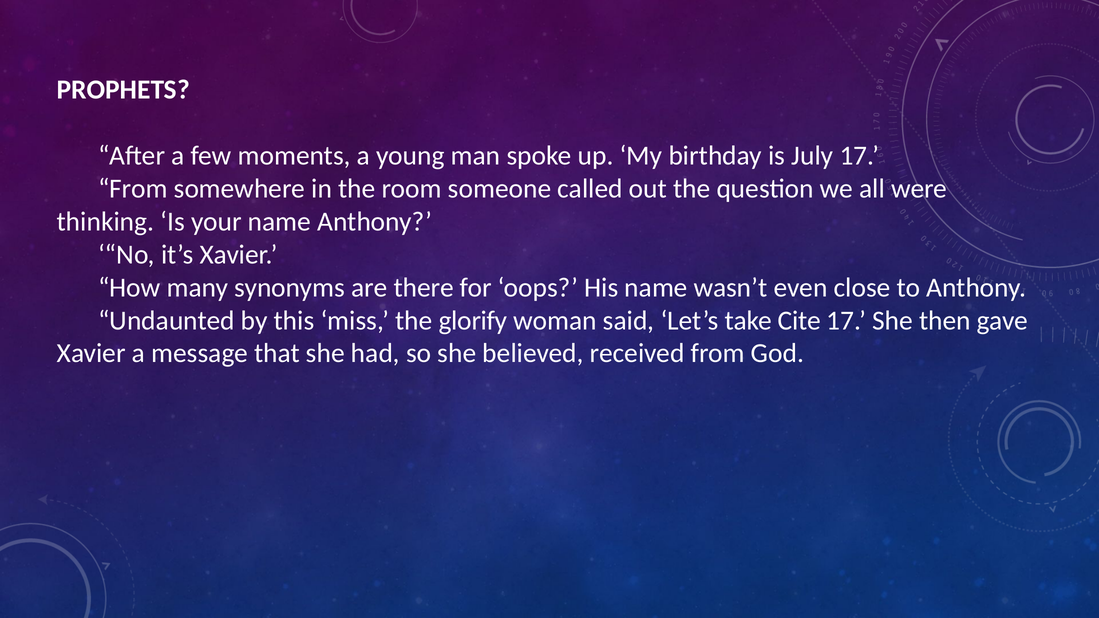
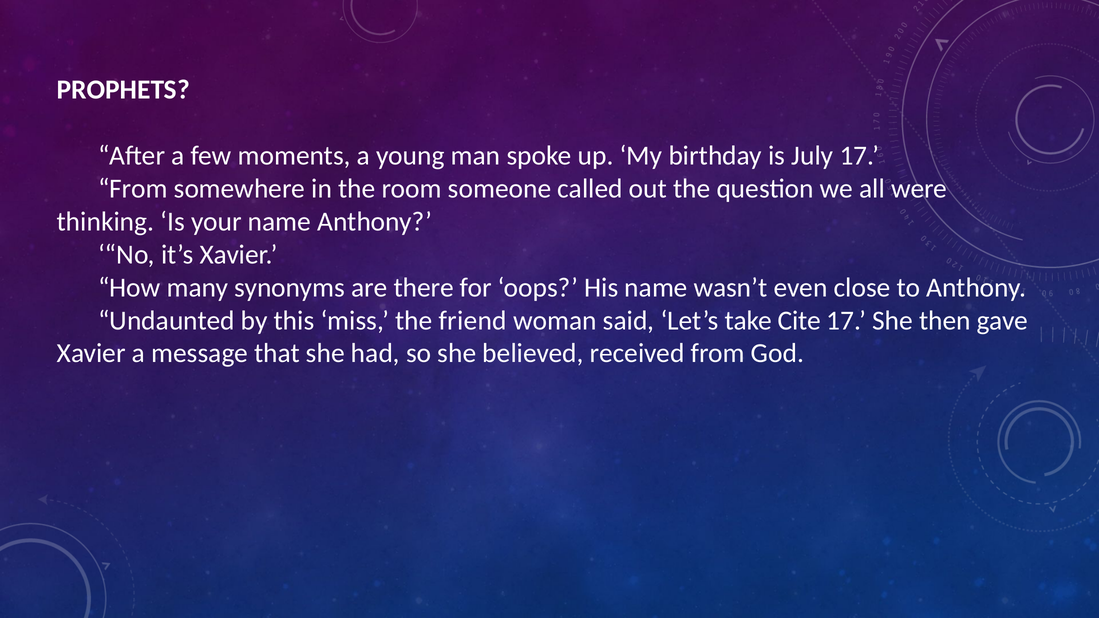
glorify: glorify -> friend (473, 321)
